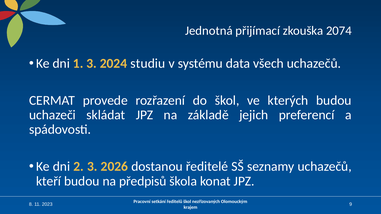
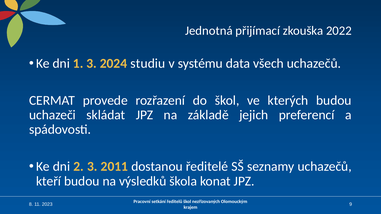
2074: 2074 -> 2022 (339, 31)
2026: 2026 -> 2011 (114, 167)
předpisů: předpisů -> výsledků (143, 181)
